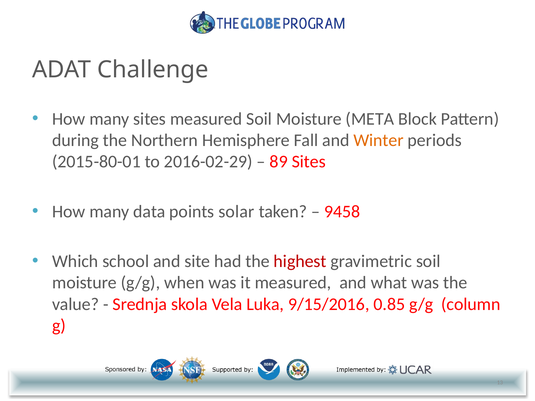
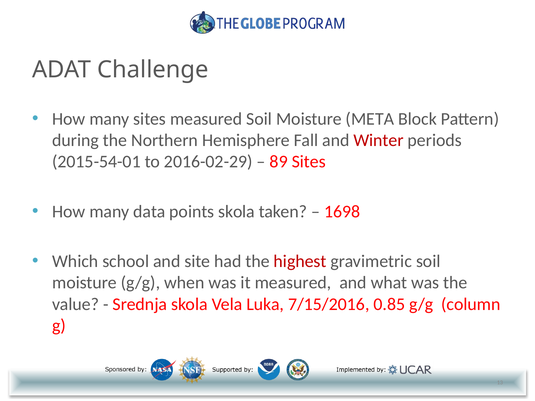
Winter colour: orange -> red (379, 140)
2015-80-01: 2015-80-01 -> 2015-54-01 (96, 162)
points solar: solar -> skola (237, 212)
9458: 9458 -> 1698 (342, 212)
9/15/2016: 9/15/2016 -> 7/15/2016 (329, 304)
